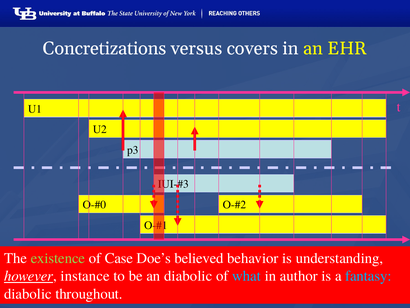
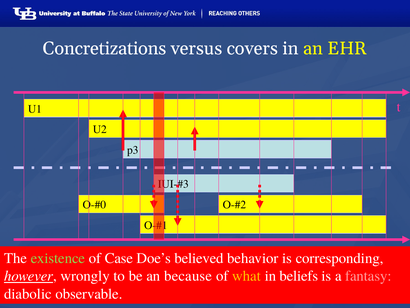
understanding: understanding -> corresponding (340, 258)
instance: instance -> wrongly (85, 276)
an diabolic: diabolic -> because (188, 276)
what colour: light blue -> yellow (247, 276)
author: author -> beliefs (299, 276)
fantasy colour: light blue -> pink (368, 276)
throughout: throughout -> observable (89, 293)
